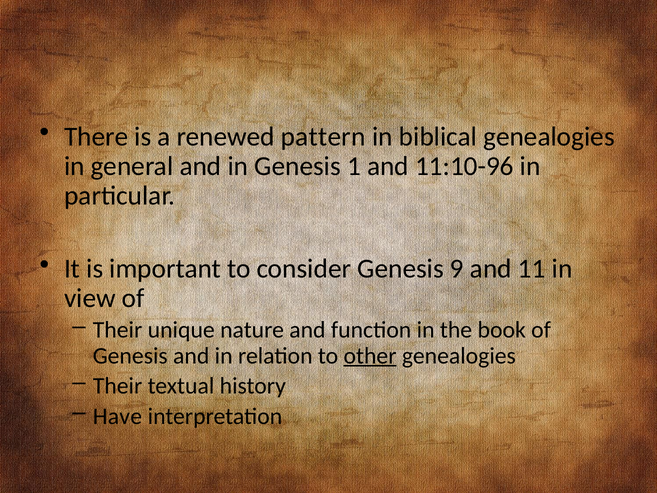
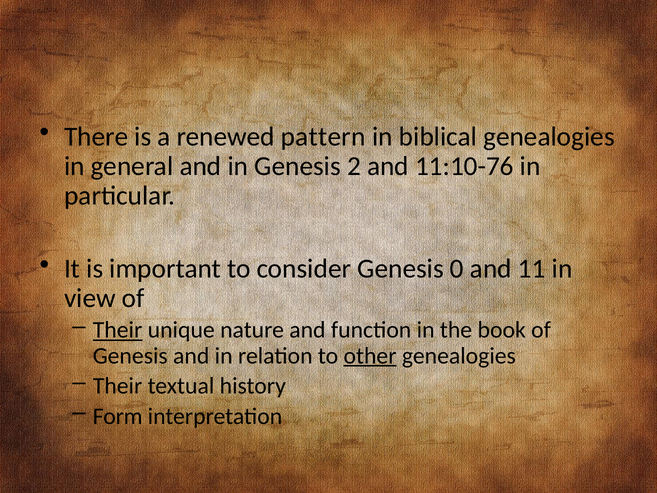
1: 1 -> 2 (354, 166)
11:10-96: 11:10-96 -> 11:10-76 (464, 166)
9: 9 -> 0 (457, 269)
Their underline: none -> present (118, 330)
Have: Have -> Form (118, 416)
